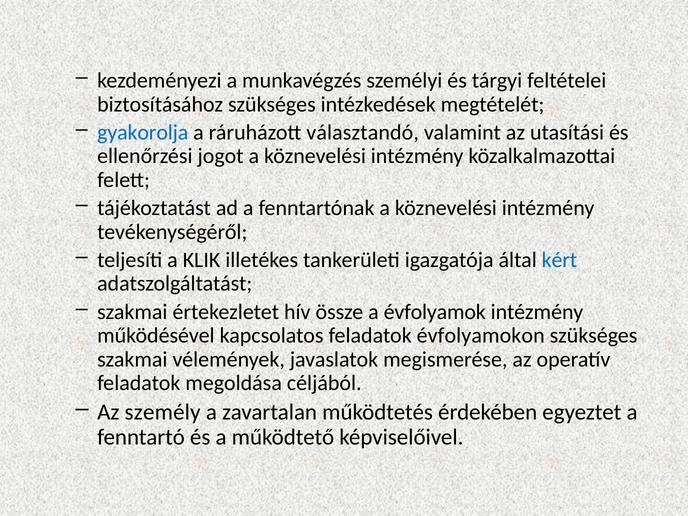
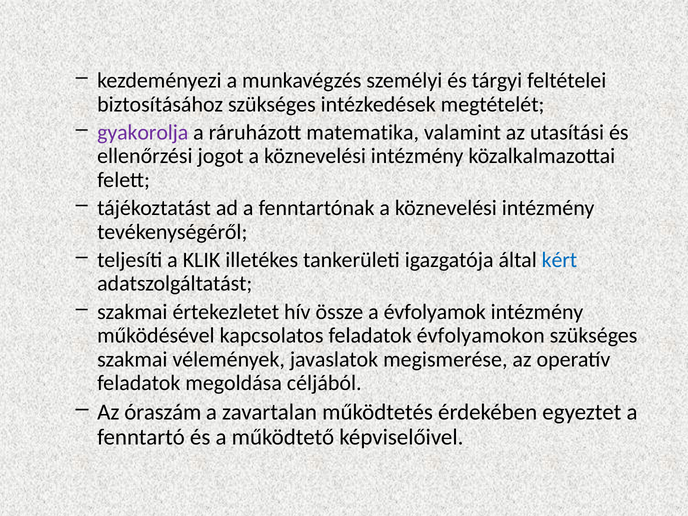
gyakorolja colour: blue -> purple (143, 132)
választandó: választandó -> matematika (363, 132)
személy: személy -> óraszám (163, 412)
